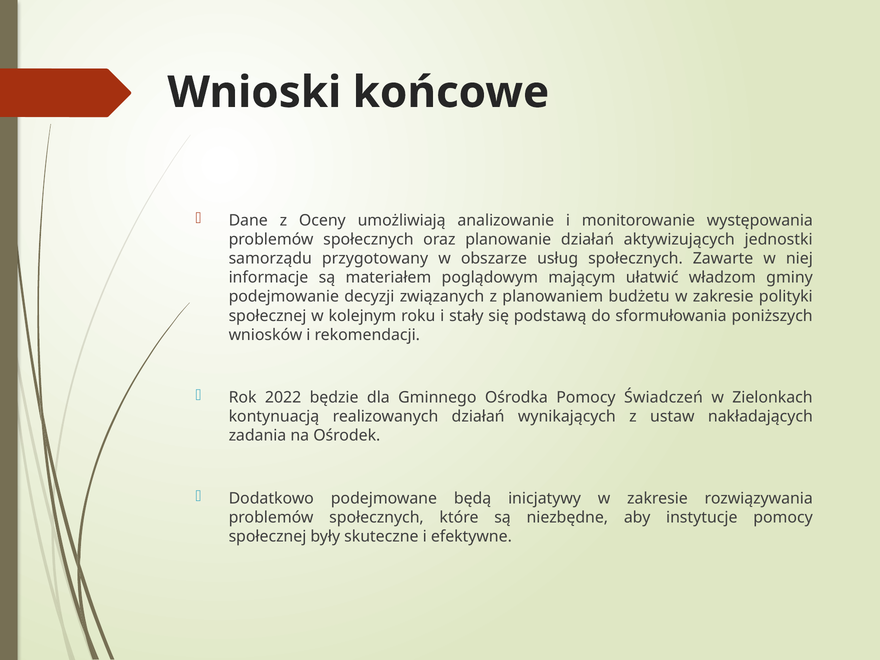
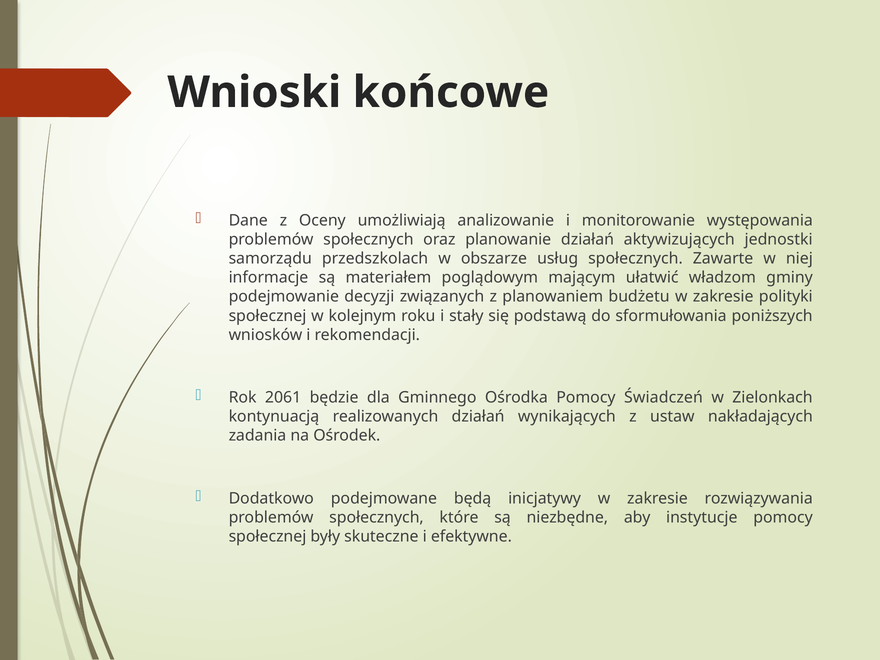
przygotowany: przygotowany -> przedszkolach (375, 259)
2022: 2022 -> 2061 (283, 398)
